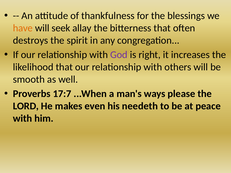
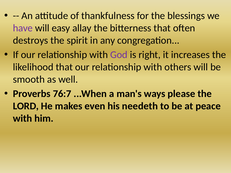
have colour: orange -> purple (23, 28)
seek: seek -> easy (61, 28)
17:7: 17:7 -> 76:7 (62, 94)
